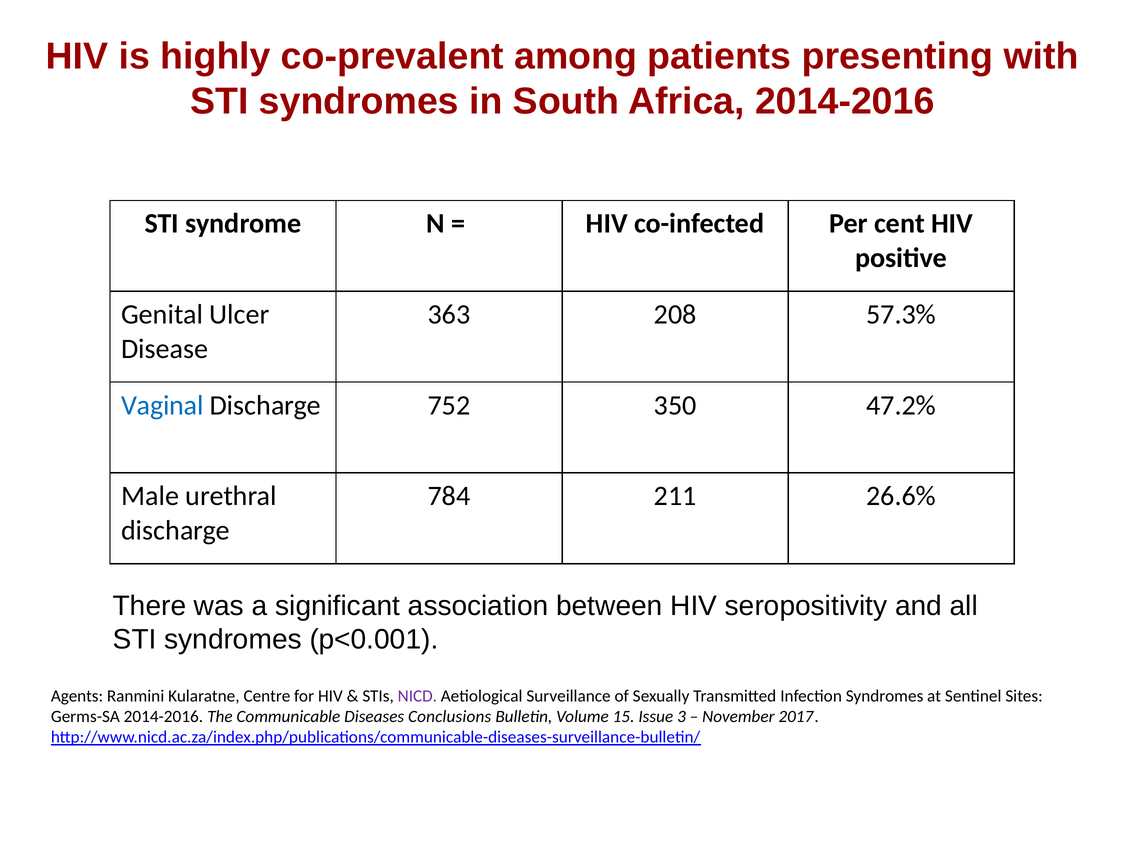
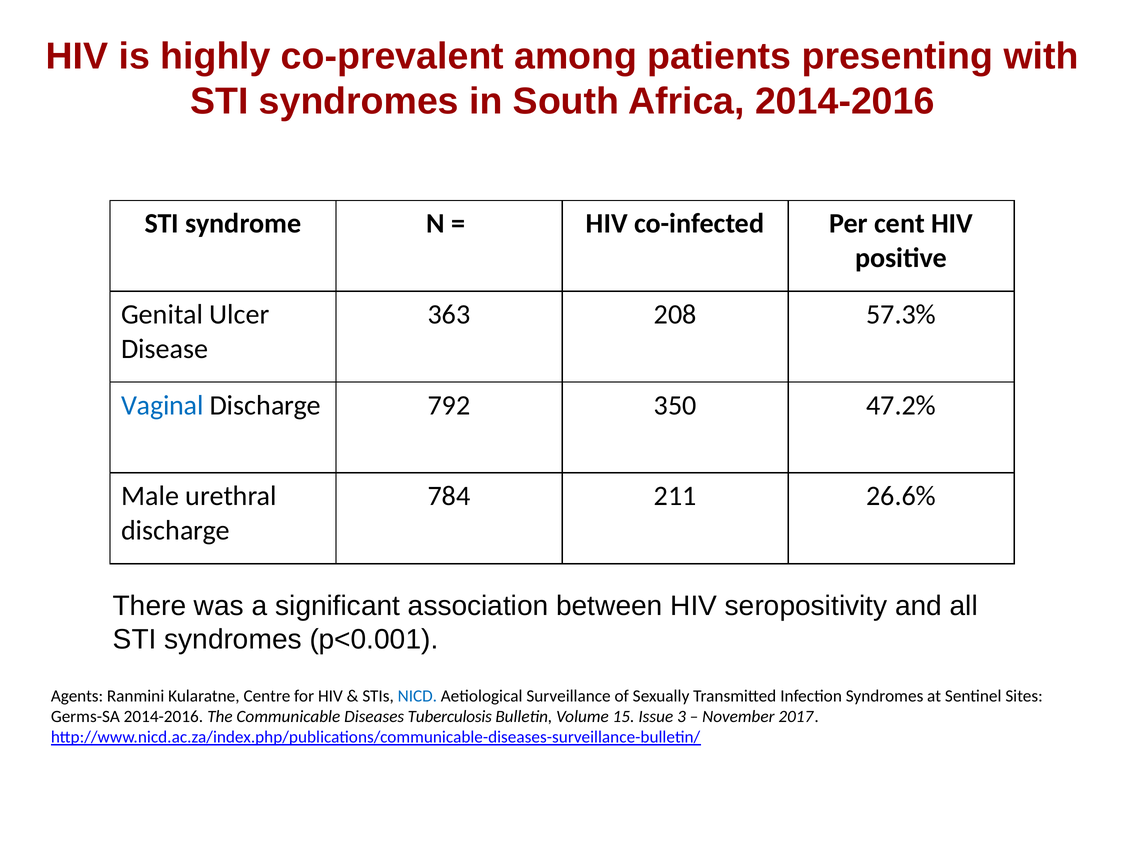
752: 752 -> 792 (449, 405)
NICD colour: purple -> blue (417, 696)
Conclusions: Conclusions -> Tuberculosis (450, 716)
